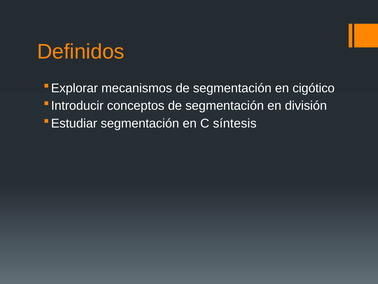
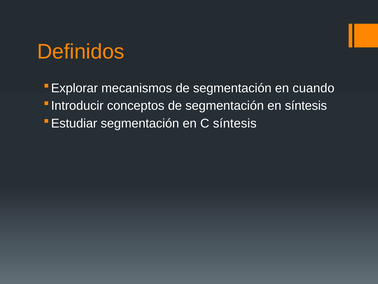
cigótico: cigótico -> cuando (314, 88)
en división: división -> síntesis (306, 106)
